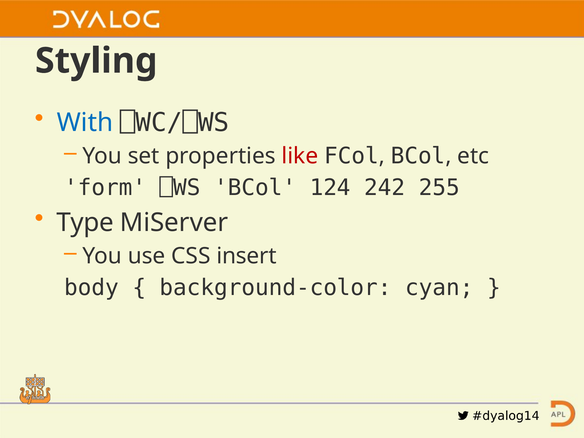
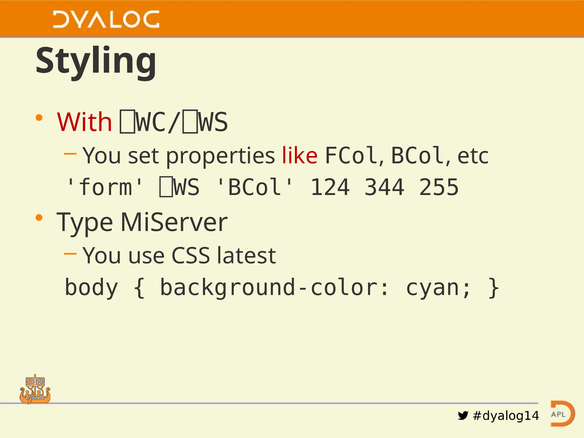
With colour: blue -> red (85, 122)
242: 242 -> 344 (385, 188)
insert: insert -> latest (246, 256)
